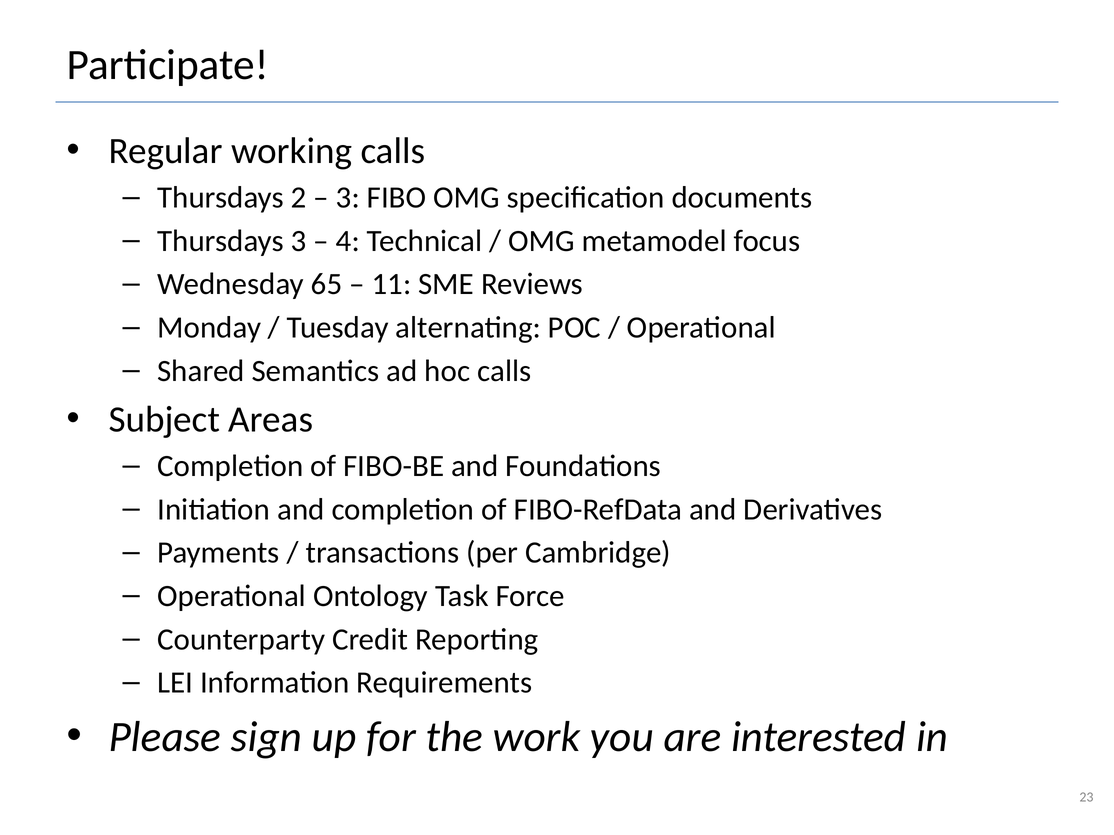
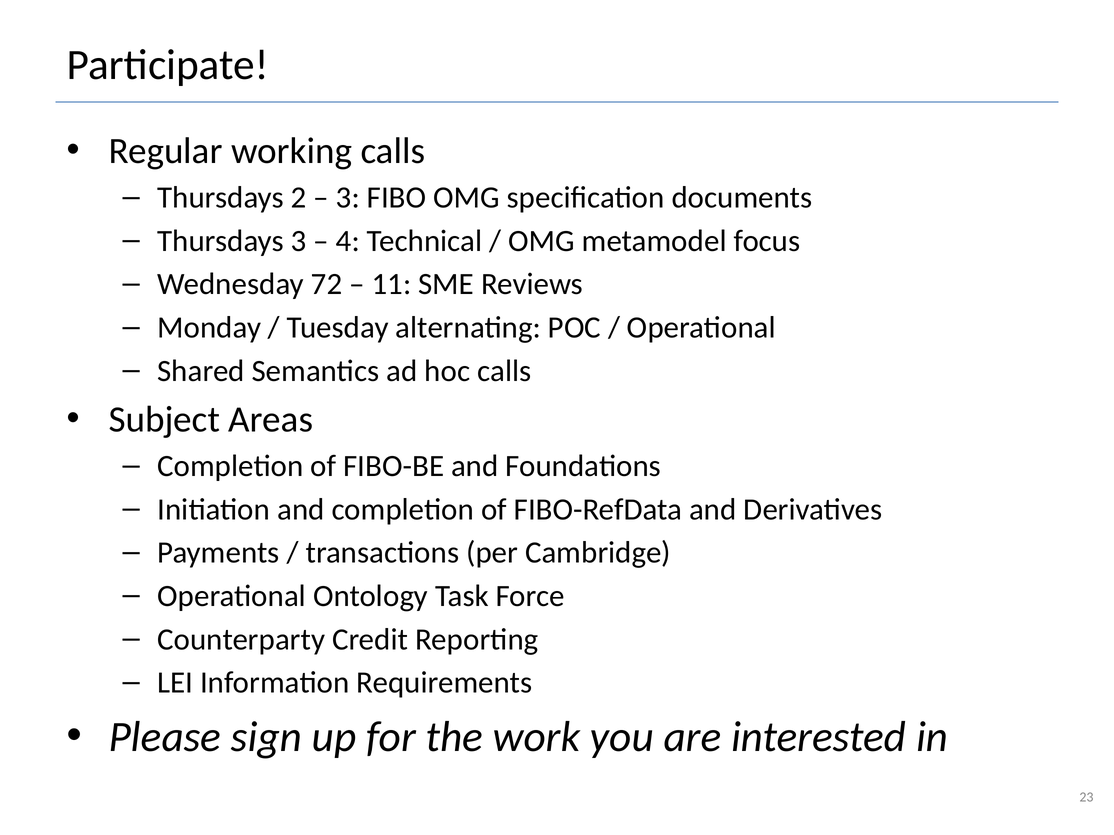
65: 65 -> 72 (327, 284)
